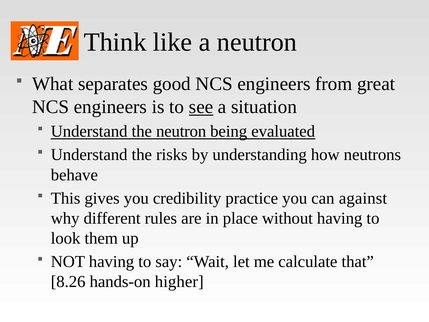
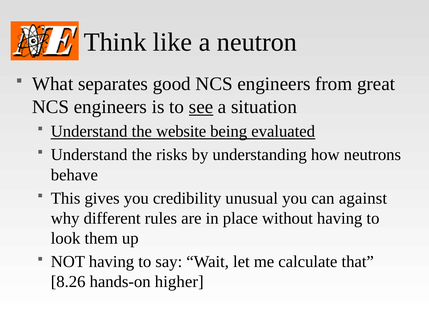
the neutron: neutron -> website (181, 131)
practice: practice -> unusual (252, 198)
